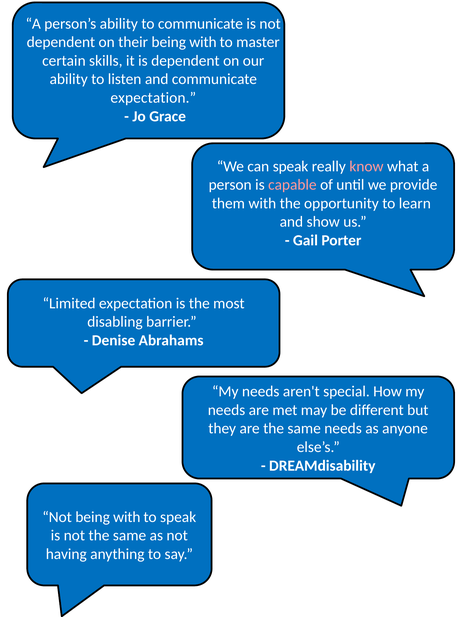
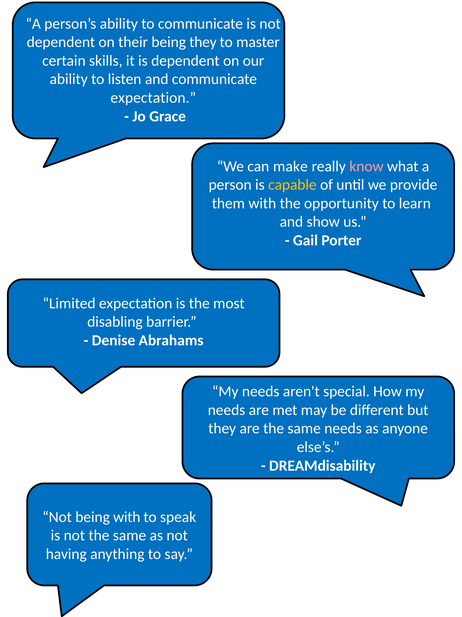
their being with: with -> they (203, 42)
can speak: speak -> make (290, 166)
capable colour: pink -> yellow (292, 185)
